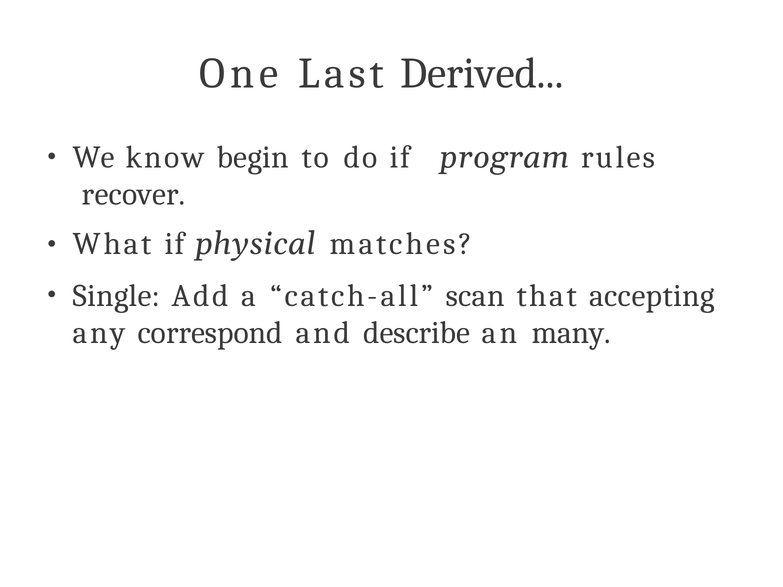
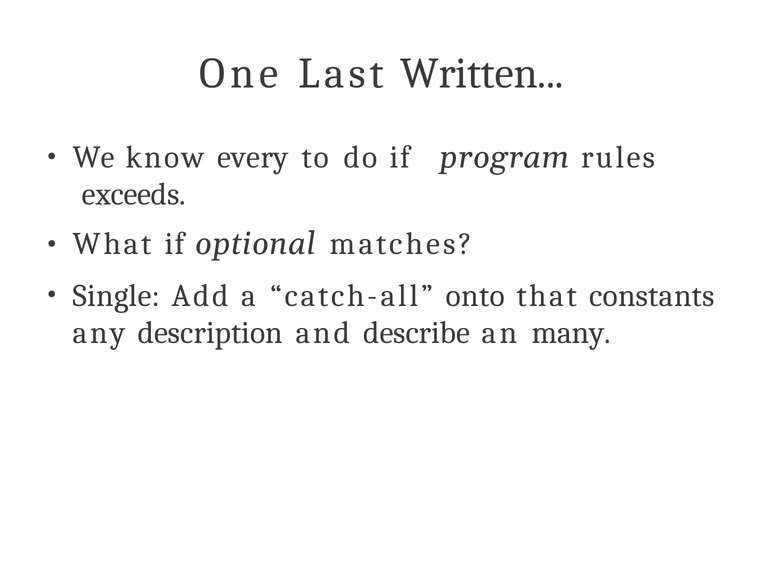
Derived: Derived -> Written (482, 73)
begin: begin -> every (253, 157)
recover: recover -> exceeds (134, 194)
physical: physical -> optional (255, 244)
scan: scan -> onto (475, 296)
accepting: accepting -> constants (652, 296)
correspond: correspond -> description (210, 332)
